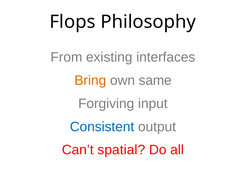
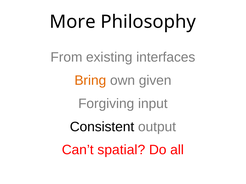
Flops: Flops -> More (73, 22)
same: same -> given (155, 81)
Consistent colour: blue -> black (102, 127)
